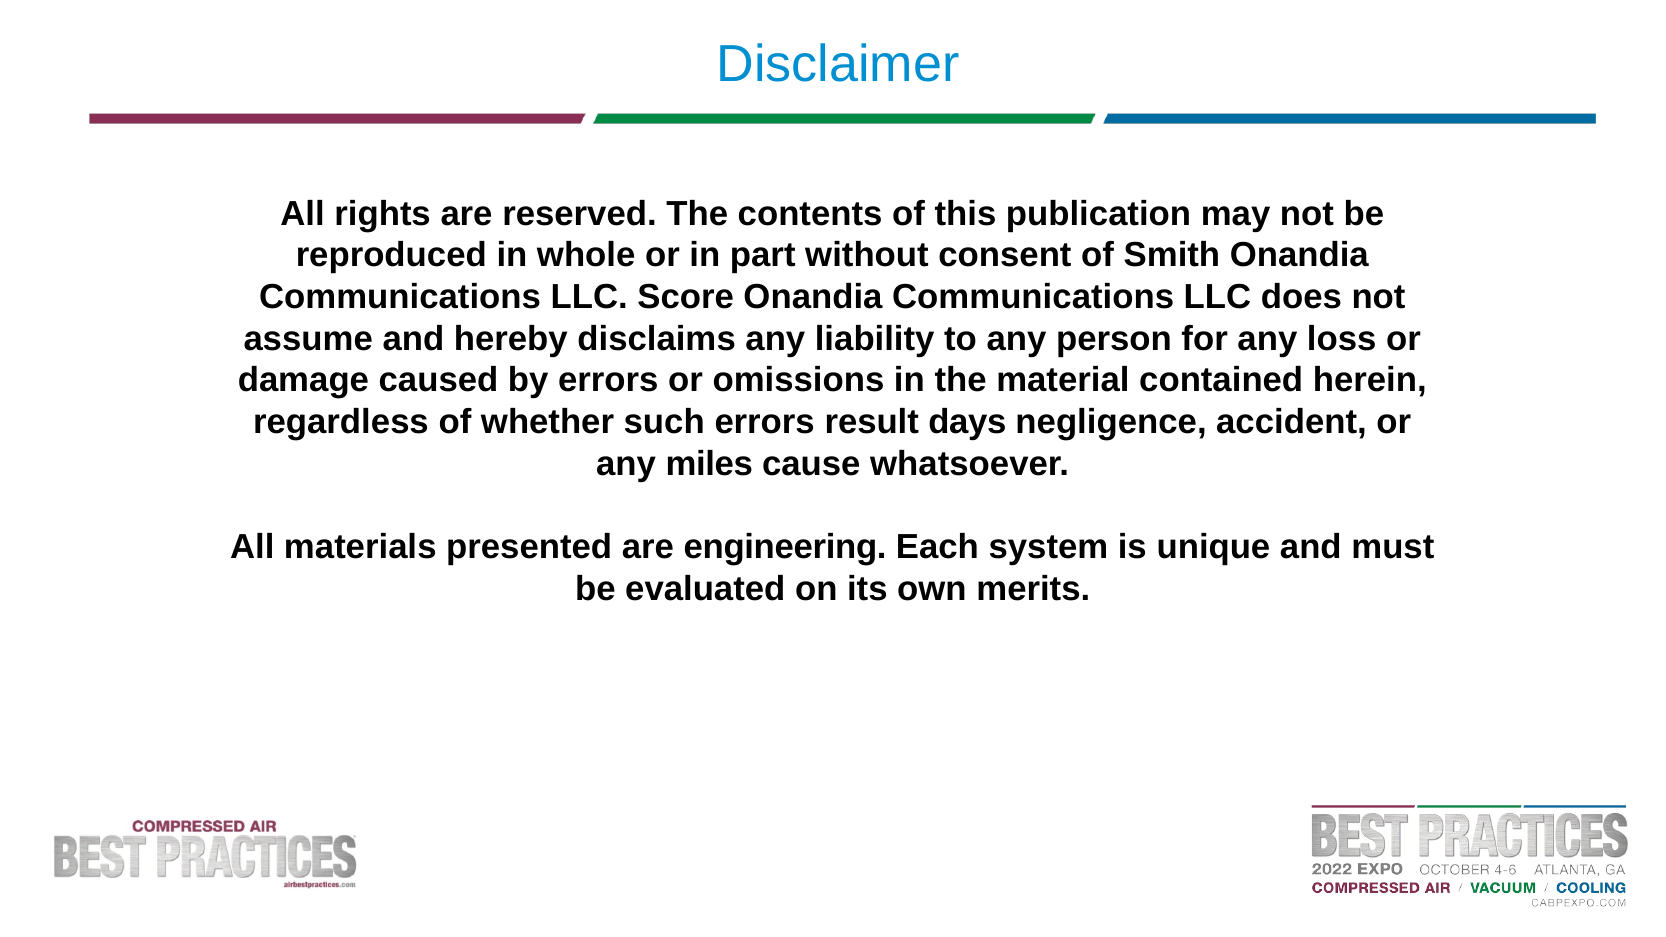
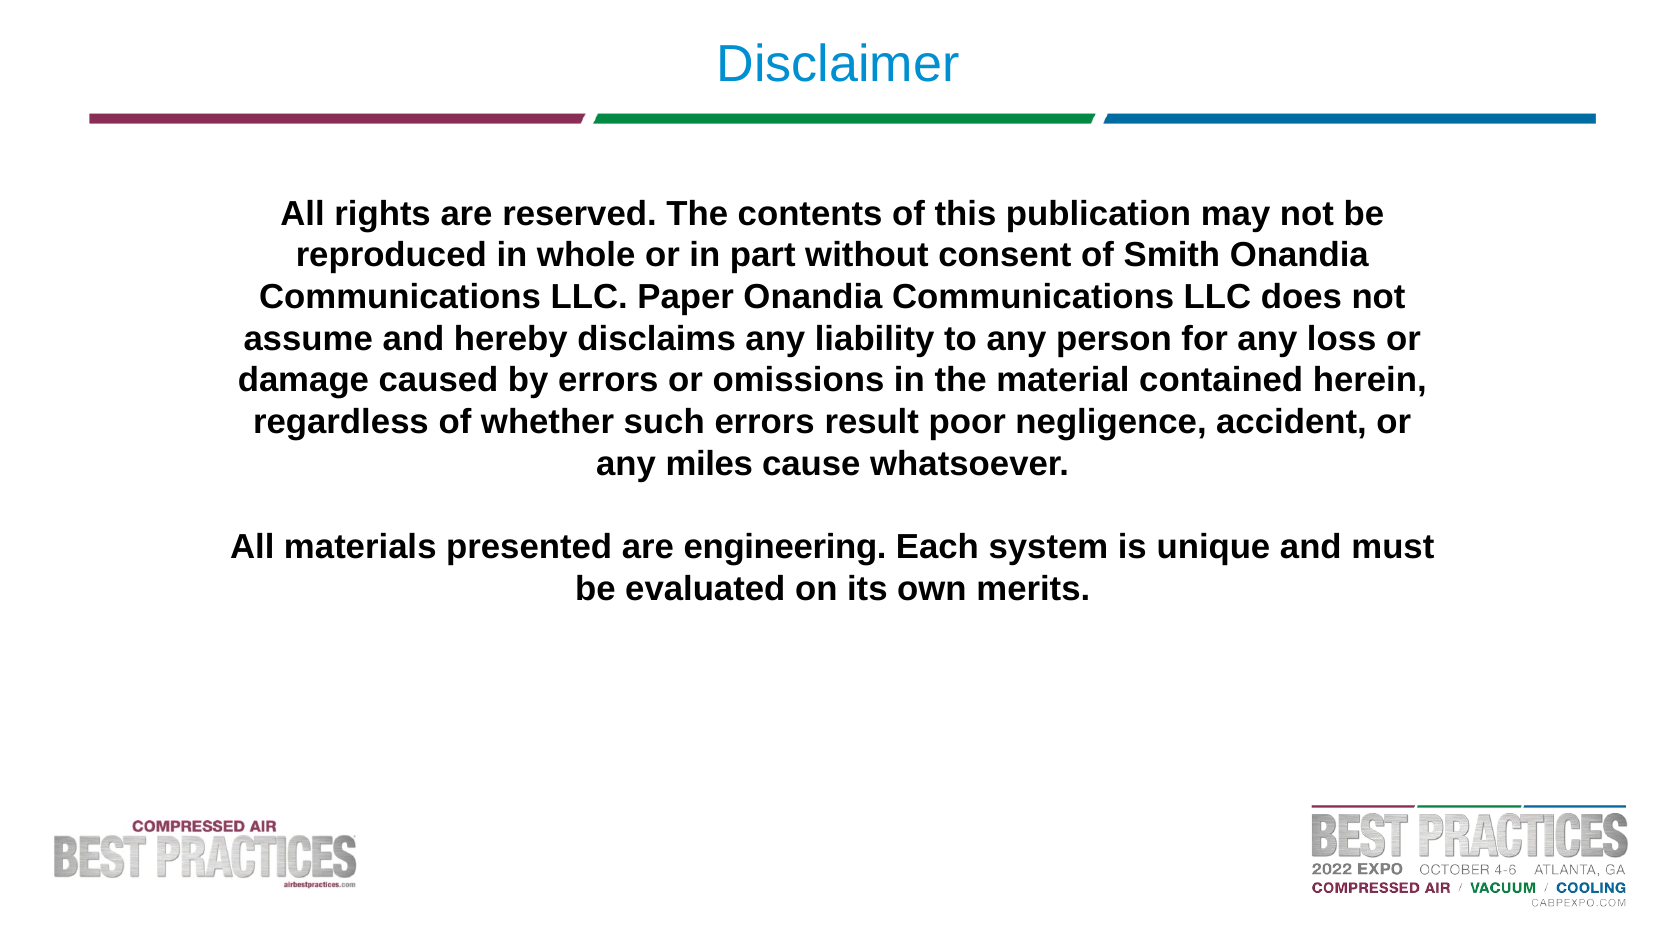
Score: Score -> Paper (686, 297)
days: days -> poor (967, 422)
